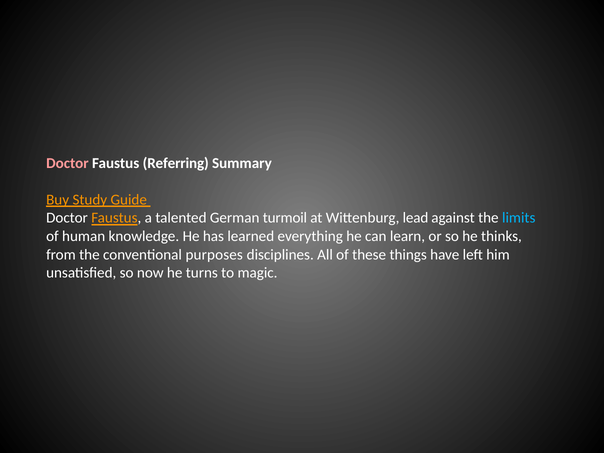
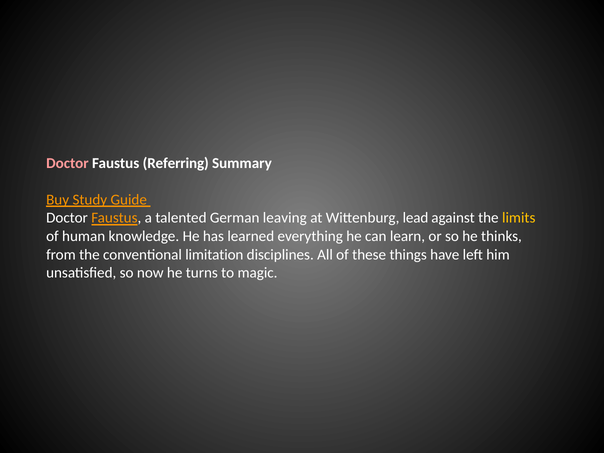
turmoil: turmoil -> leaving (285, 218)
limits colour: light blue -> yellow (519, 218)
purposes: purposes -> limitation (214, 255)
